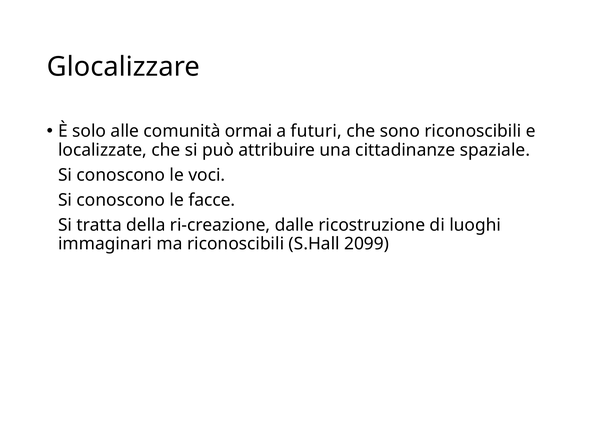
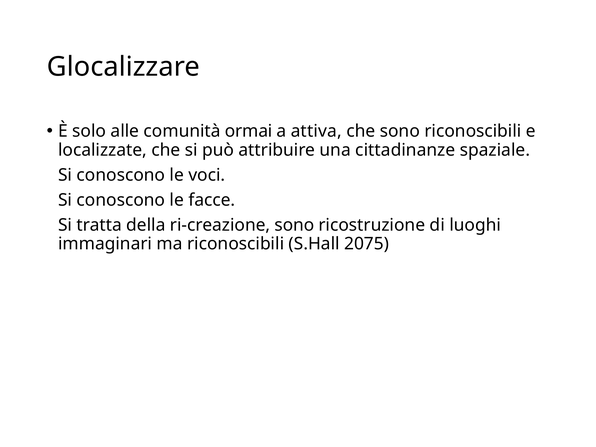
futuri: futuri -> attiva (316, 131)
ri-creazione dalle: dalle -> sono (294, 225)
2099: 2099 -> 2075 (367, 244)
